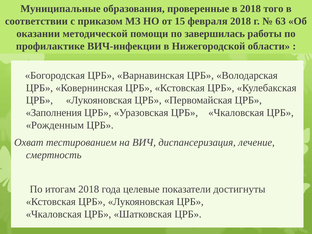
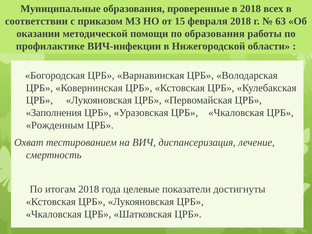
того: того -> всех (273, 9)
по завершилась: завершилась -> образования (215, 34)
